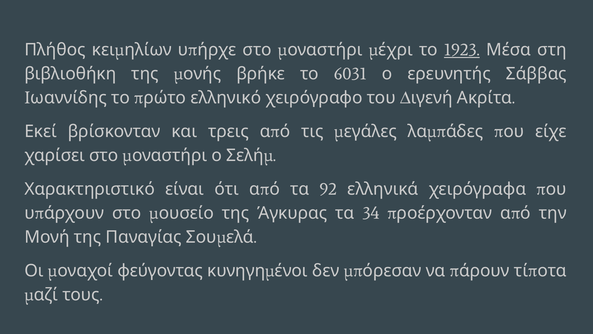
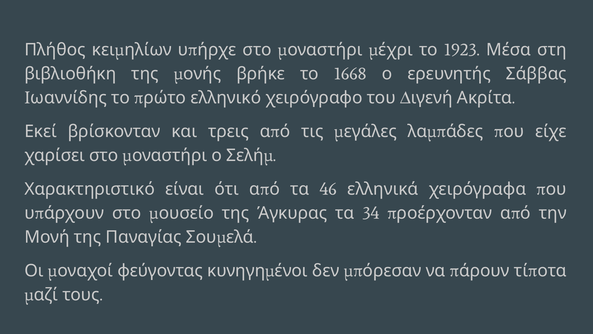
1923 underline: present -> none (462, 50)
6031: 6031 -> 1668 (350, 74)
92: 92 -> 46 (328, 189)
